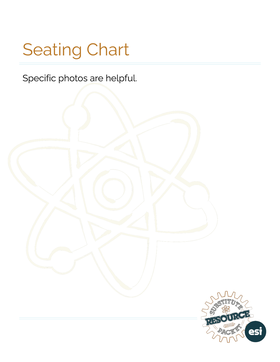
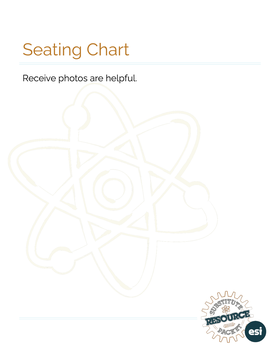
Specific: Specific -> Receive (39, 78)
